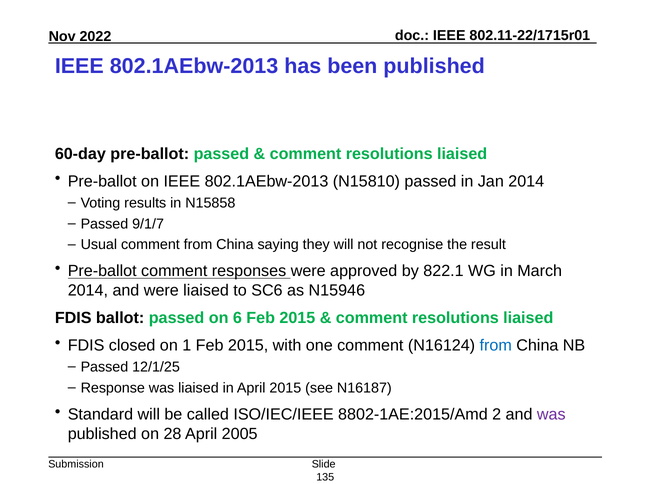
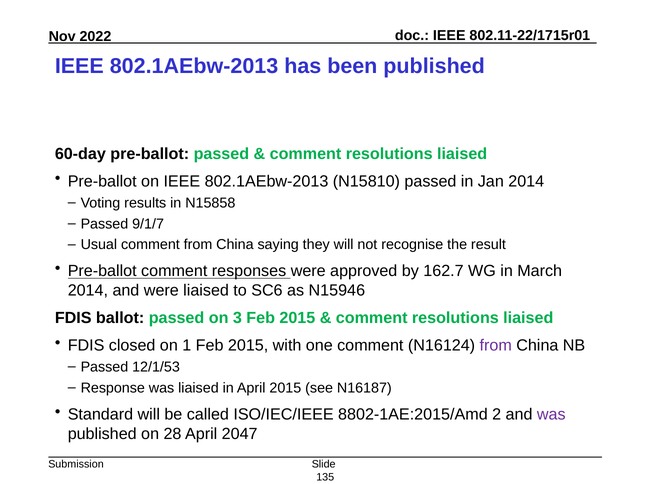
822.1: 822.1 -> 162.7 (444, 271)
6: 6 -> 3 (237, 318)
from colour: blue -> purple (496, 345)
12/1/25: 12/1/25 -> 12/1/53 (156, 367)
2005: 2005 -> 2047 (240, 433)
